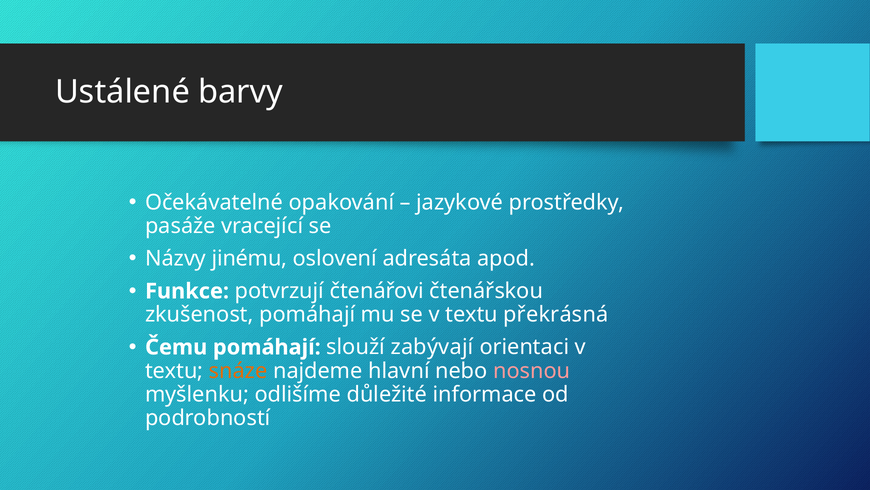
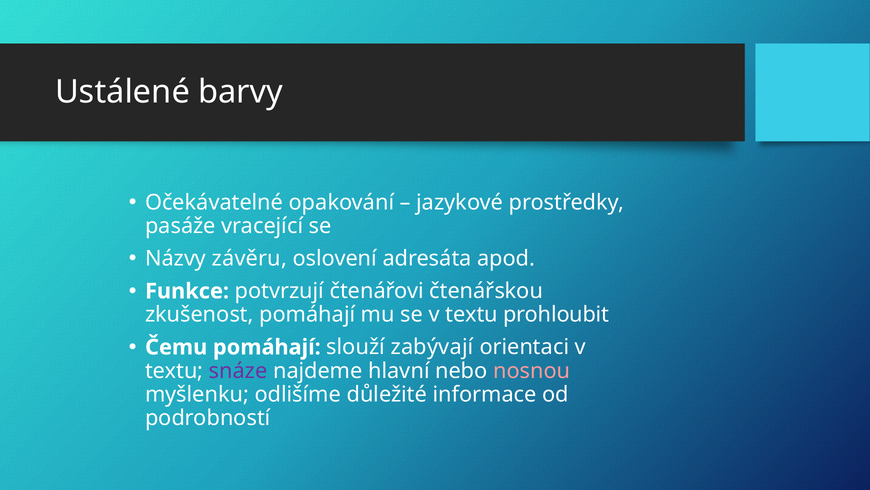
jinému: jinému -> závěru (249, 258)
překrásná: překrásná -> prohloubit (556, 314)
snáze colour: orange -> purple (238, 370)
